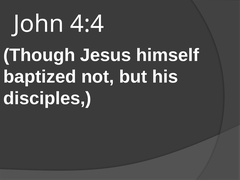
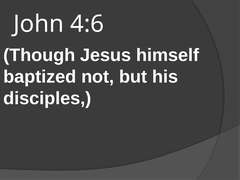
4:4: 4:4 -> 4:6 (87, 24)
